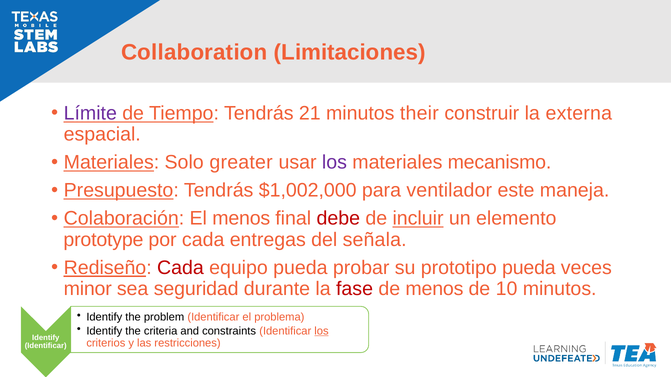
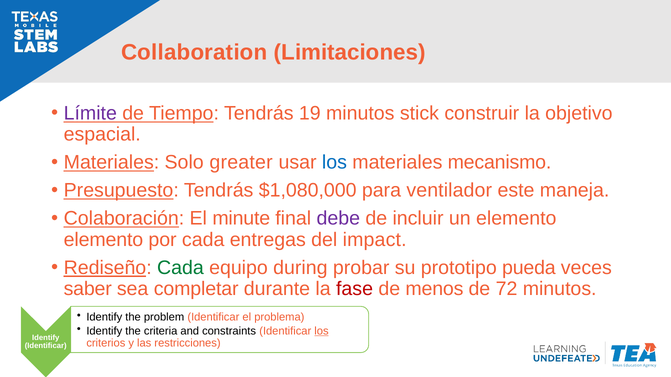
21: 21 -> 19 (310, 113)
their: their -> stick (419, 113)
externa: externa -> objetivo (579, 113)
los colour: purple -> blue (334, 163)
$1,002,000: $1,002,000 -> $1,080,000 (308, 191)
El menos: menos -> minute (241, 219)
debe colour: red -> purple (338, 219)
incluir underline: present -> none (418, 219)
prototype: prototype -> elemento (103, 240)
señala: señala -> impact (375, 240)
Cada colour: red -> green (180, 268)
equipo pueda: pueda -> during (300, 268)
minor: minor -> saber (88, 289)
seguridad: seguridad -> completar (196, 289)
10: 10 -> 72 (507, 289)
